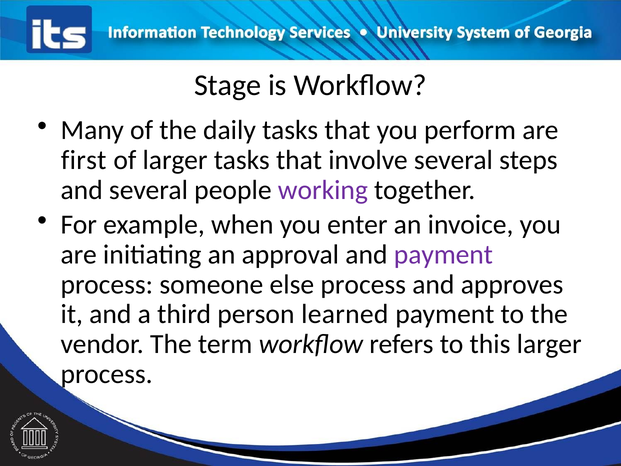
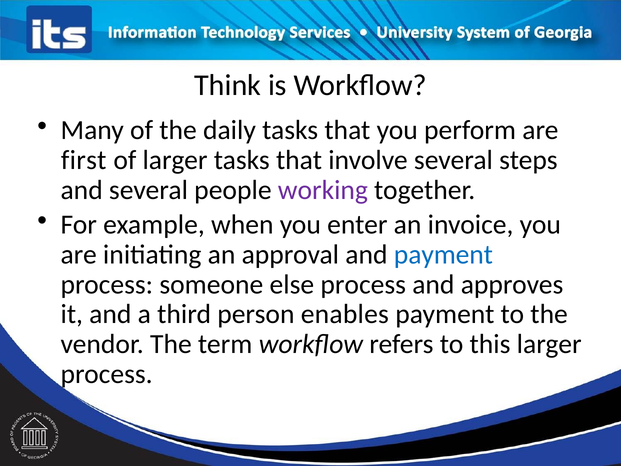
Stage: Stage -> Think (228, 85)
payment colour: purple -> blue (443, 255)
learned: learned -> enables (345, 314)
